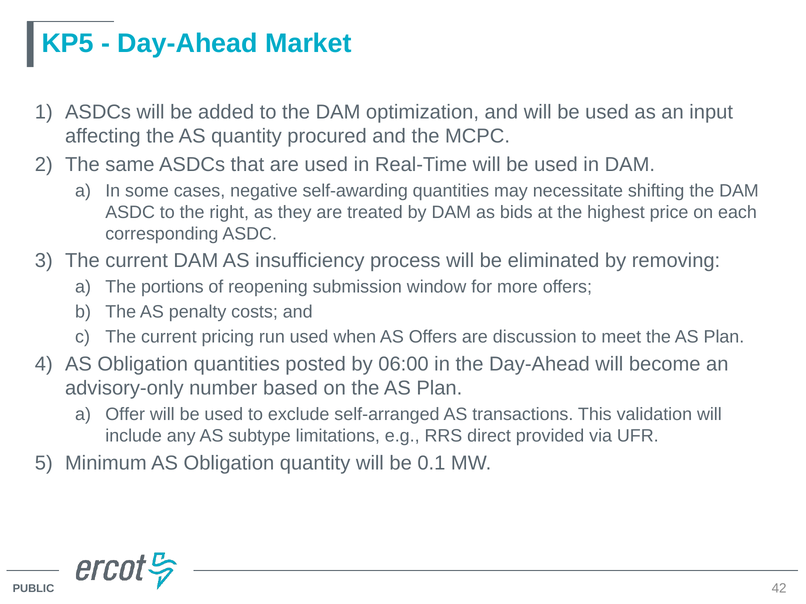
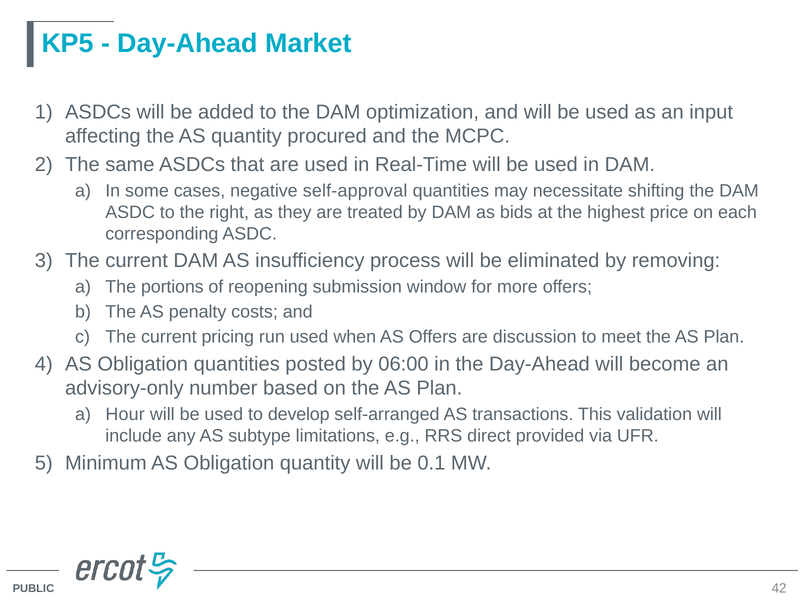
self-awarding: self-awarding -> self-approval (355, 191)
Offer: Offer -> Hour (125, 415)
exclude: exclude -> develop (299, 415)
